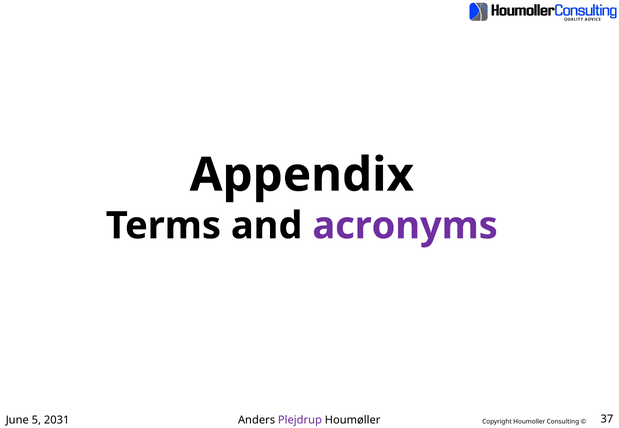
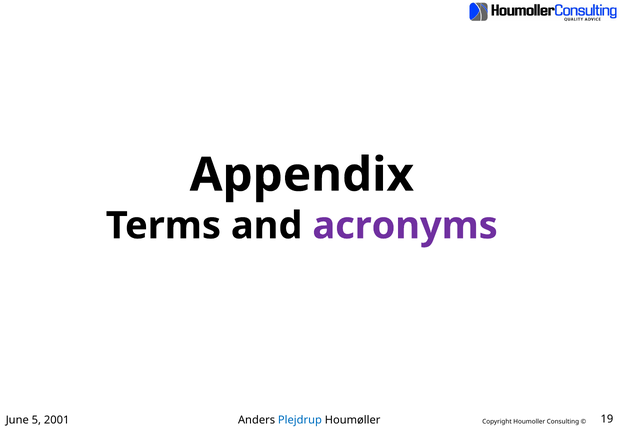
2031: 2031 -> 2001 (57, 420)
Plejdrup colour: purple -> blue (300, 420)
37: 37 -> 19 (607, 419)
